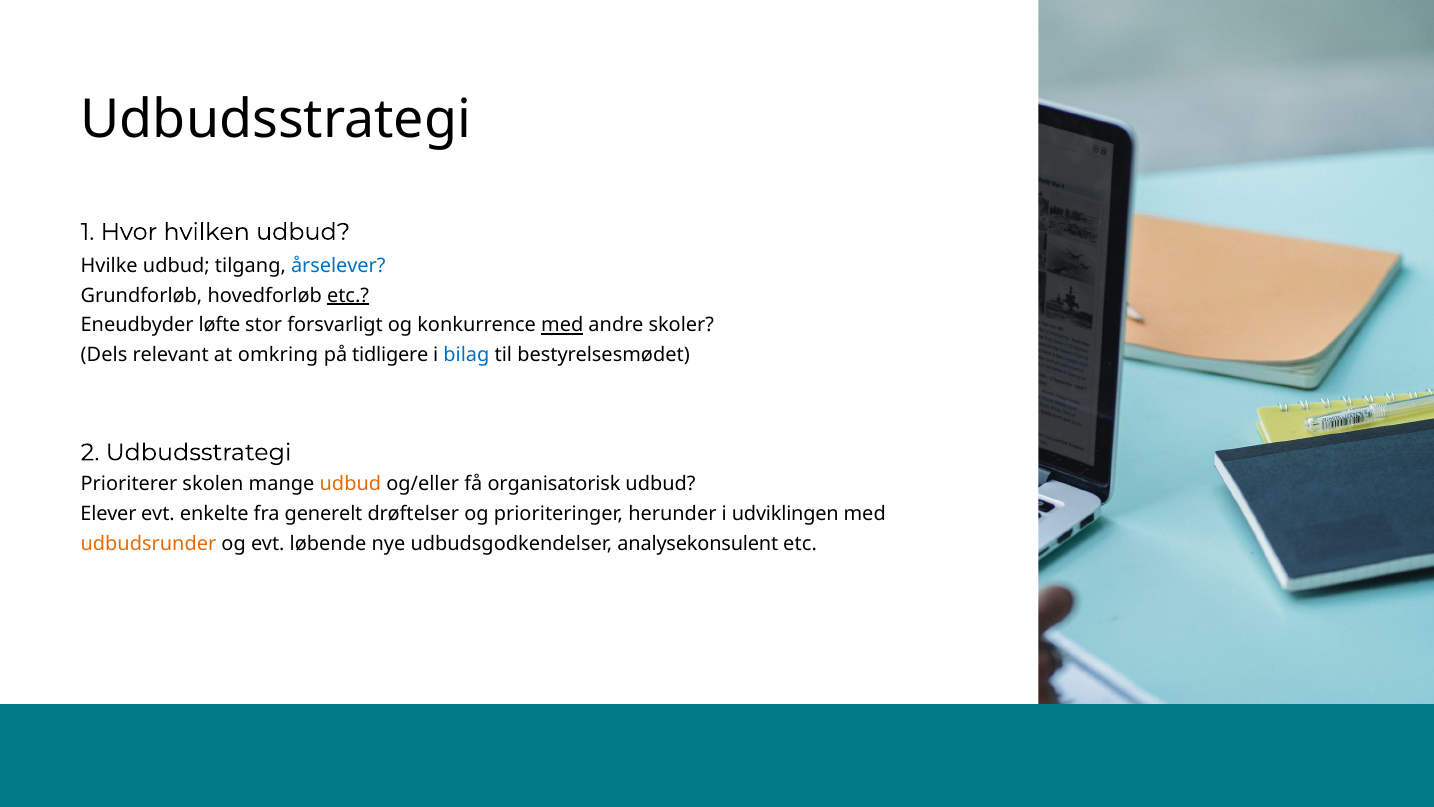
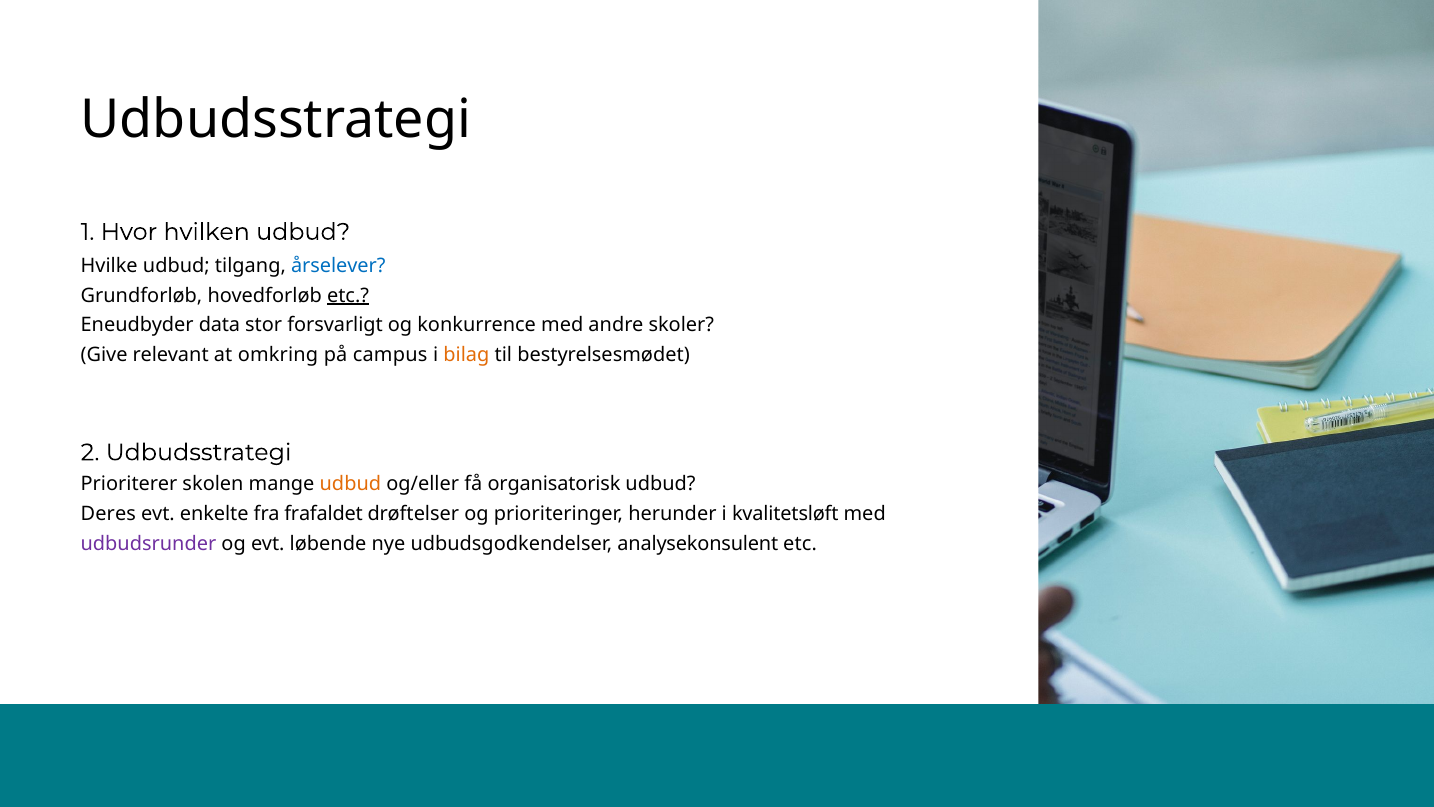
løfte: løfte -> data (219, 325)
med underline: present -> none (562, 325)
Dels: Dels -> Give (104, 355)
tidligere: tidligere -> campus (390, 355)
bilag colour: blue -> orange (466, 355)
Elever: Elever -> Deres (108, 514)
generelt: generelt -> frafaldet (324, 514)
udviklingen: udviklingen -> kvalitetsløft (785, 514)
udbudsrunder colour: orange -> purple (148, 544)
